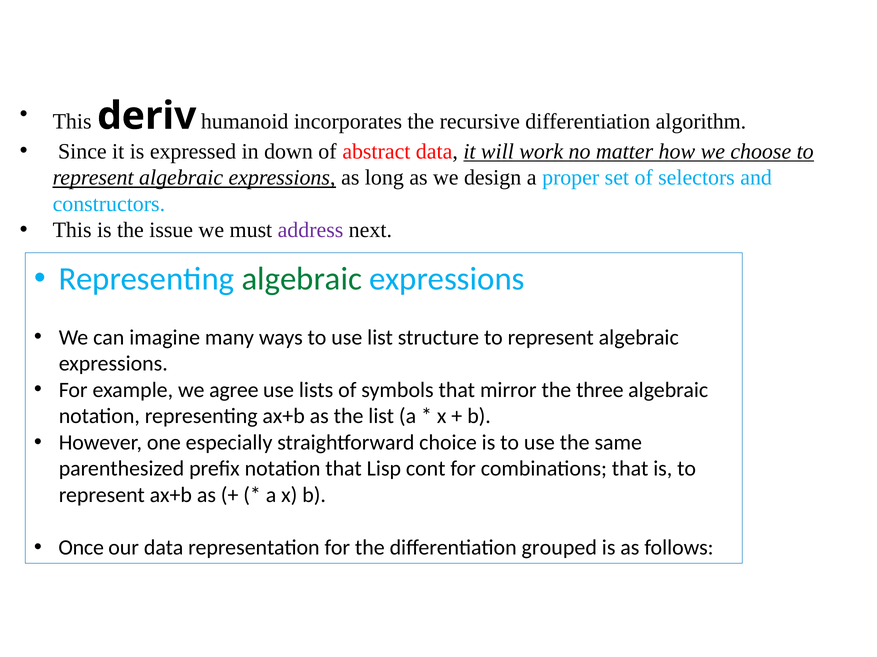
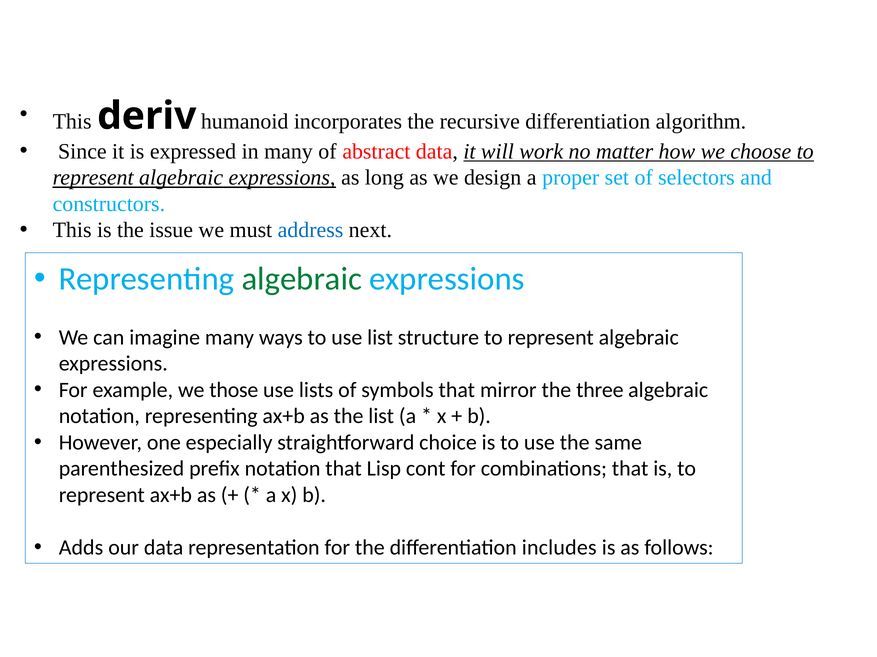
in down: down -> many (288, 151)
address colour: purple -> blue (311, 230)
agree: agree -> those (234, 390)
Once: Once -> Adds (81, 548)
grouped: grouped -> includes (559, 548)
